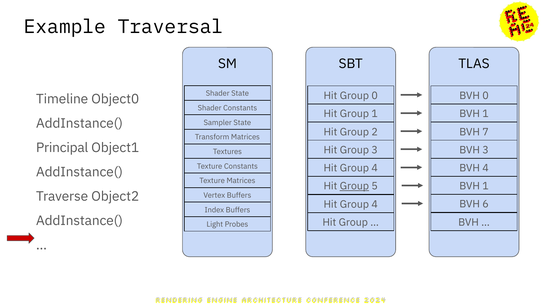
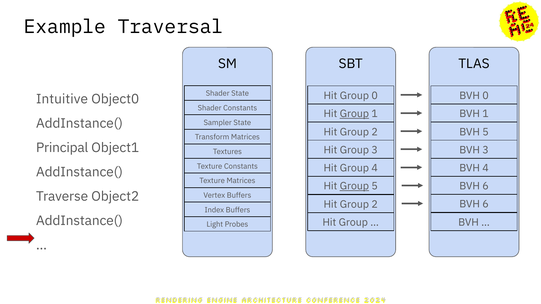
Timeline: Timeline -> Intuitive (62, 99)
Group underline: none -> present (354, 114)
BVH 7: 7 -> 5 (486, 132)
1: 1 -> 6 (486, 186)
4: 4 -> 2 (375, 205)
